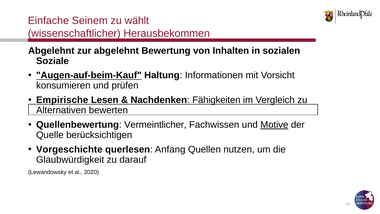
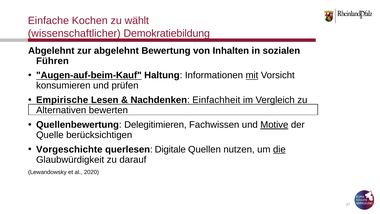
Seinem: Seinem -> Kochen (90, 21)
Herausbekommen: Herausbekommen -> Demokratiebildung (167, 33)
Soziale: Soziale -> Führen (52, 61)
mit underline: none -> present (252, 75)
Fähigkeiten: Fähigkeiten -> Einfachheit (216, 100)
Vermeintlicher: Vermeintlicher -> Delegitimieren (155, 125)
Anfang: Anfang -> Digitale (170, 149)
die underline: none -> present (279, 149)
